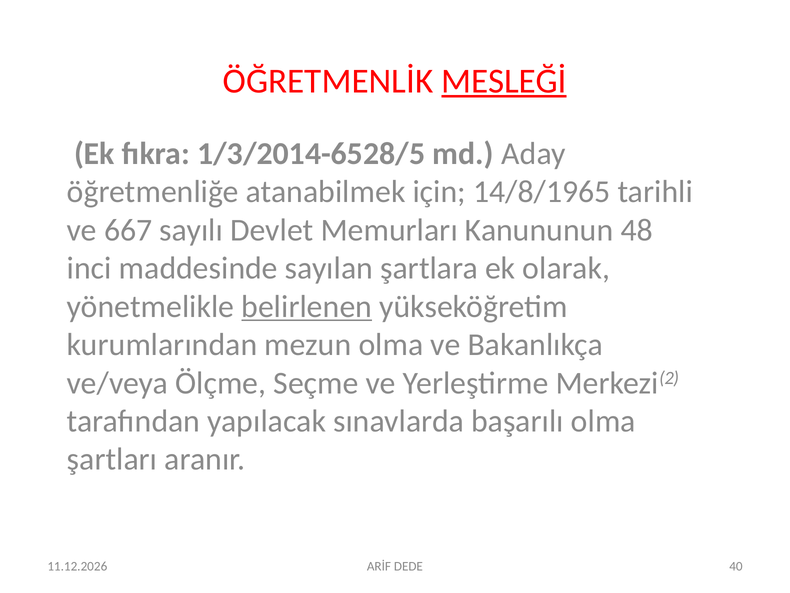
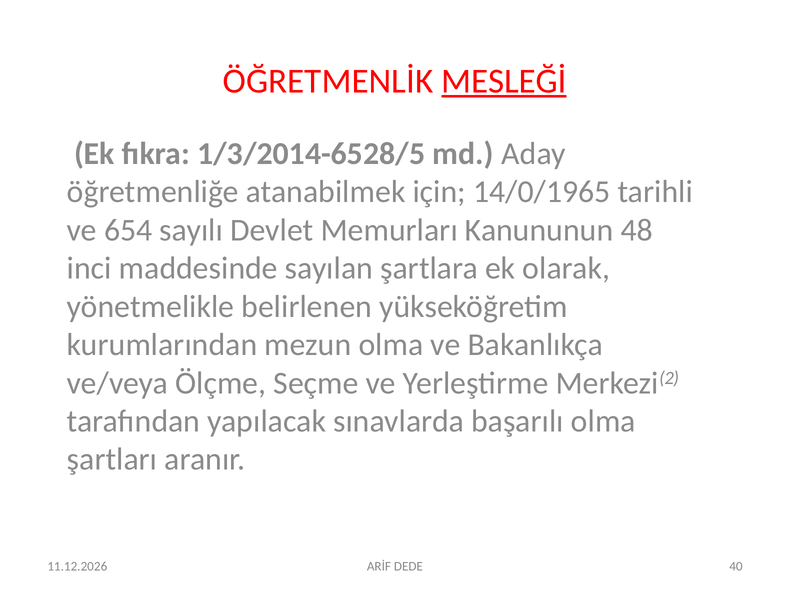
14/8/1965: 14/8/1965 -> 14/0/1965 (542, 192)
667: 667 -> 654 (128, 230)
belirlenen underline: present -> none (307, 306)
